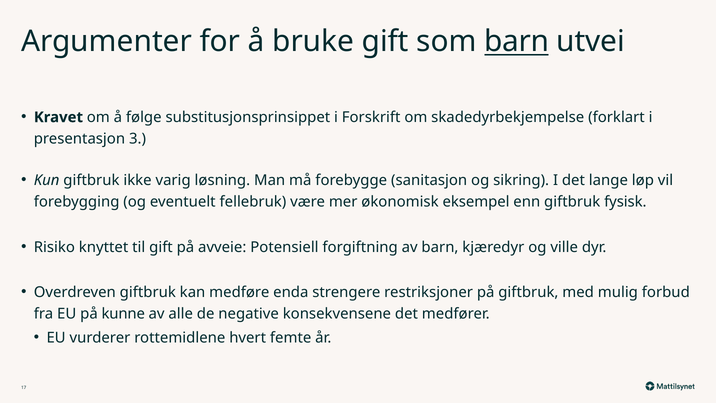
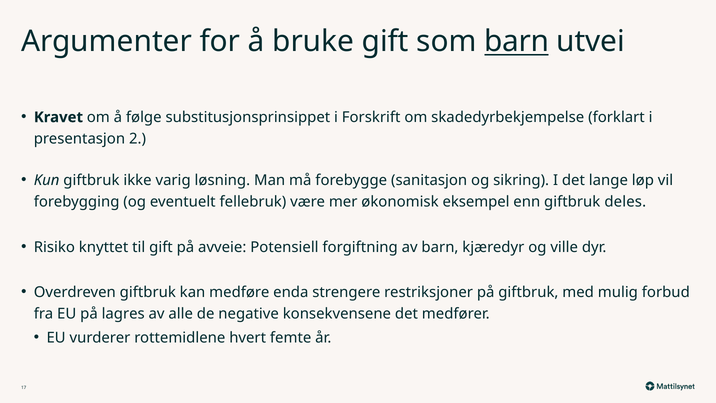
3: 3 -> 2 (138, 139)
fysisk: fysisk -> deles (625, 202)
kunne: kunne -> lagres (123, 314)
